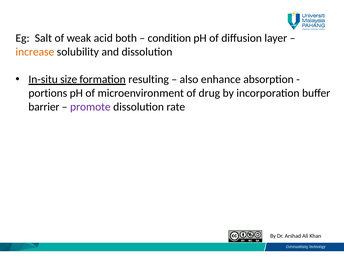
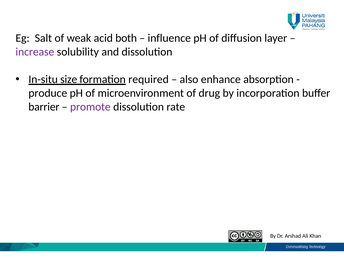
condition: condition -> influence (169, 38)
increase colour: orange -> purple (35, 52)
resulting: resulting -> required (149, 79)
portions: portions -> produce (48, 93)
